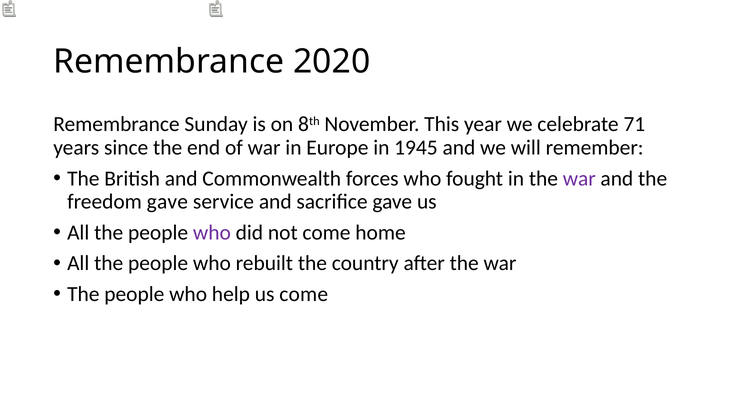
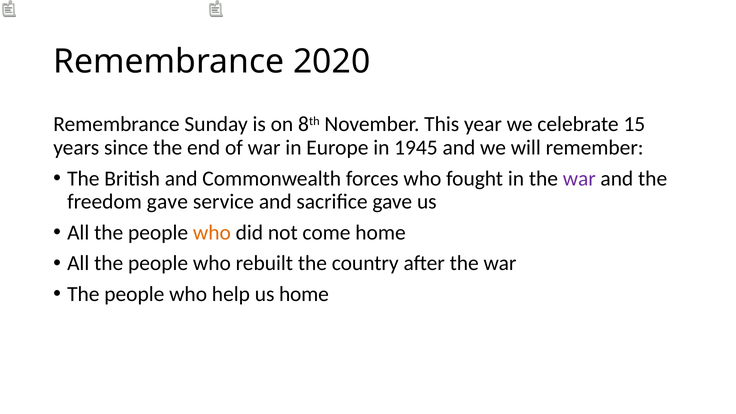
71: 71 -> 15 (634, 124)
who colour: purple -> orange (212, 232)
us come: come -> home (304, 294)
